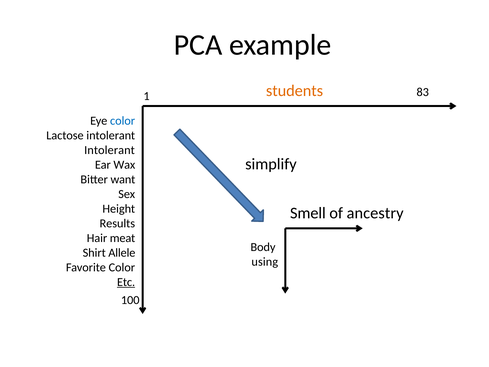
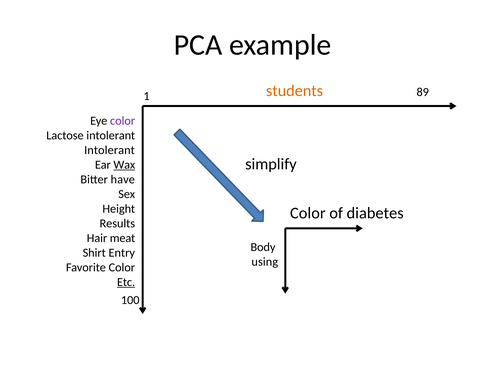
83: 83 -> 89 (423, 92)
color colour: blue -> purple (123, 121)
Wax underline: none -> present (124, 165)
want: want -> have (123, 179)
Smell: Smell -> Color (308, 213)
ancestry: ancestry -> diabetes (375, 213)
Allele: Allele -> Entry (122, 253)
